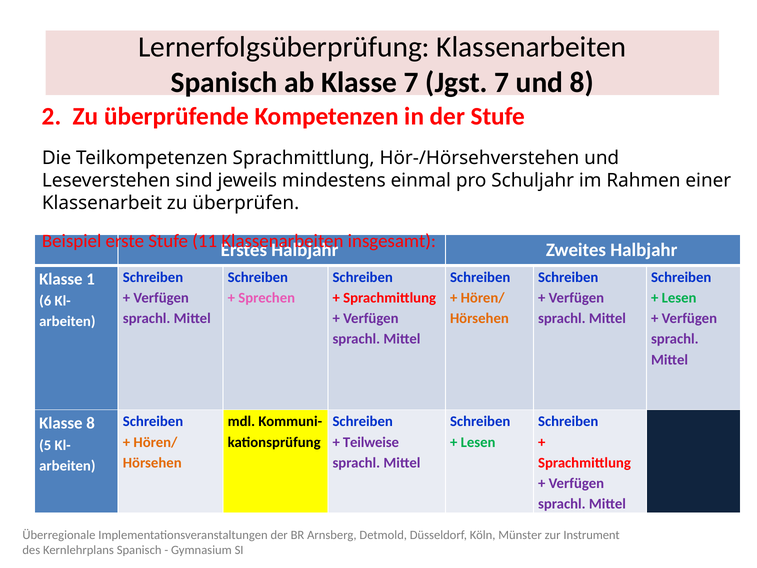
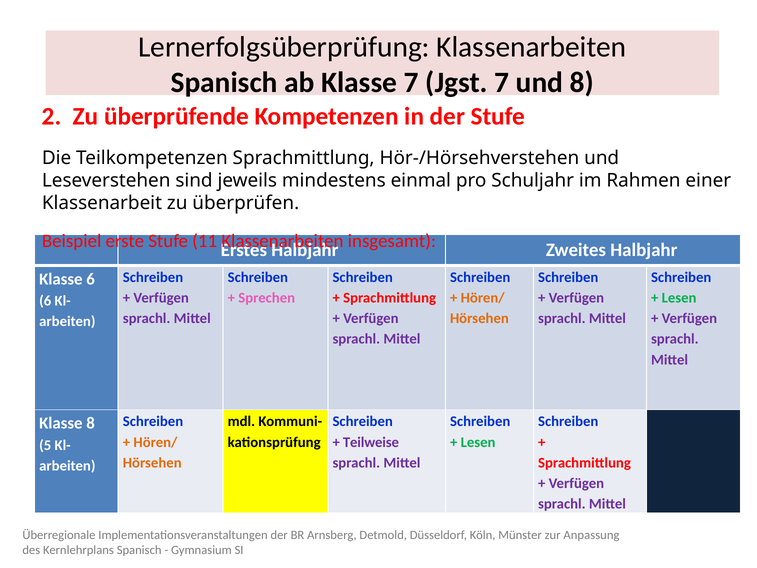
Klasse 1: 1 -> 6 (91, 279)
Instrument: Instrument -> Anpassung (591, 535)
